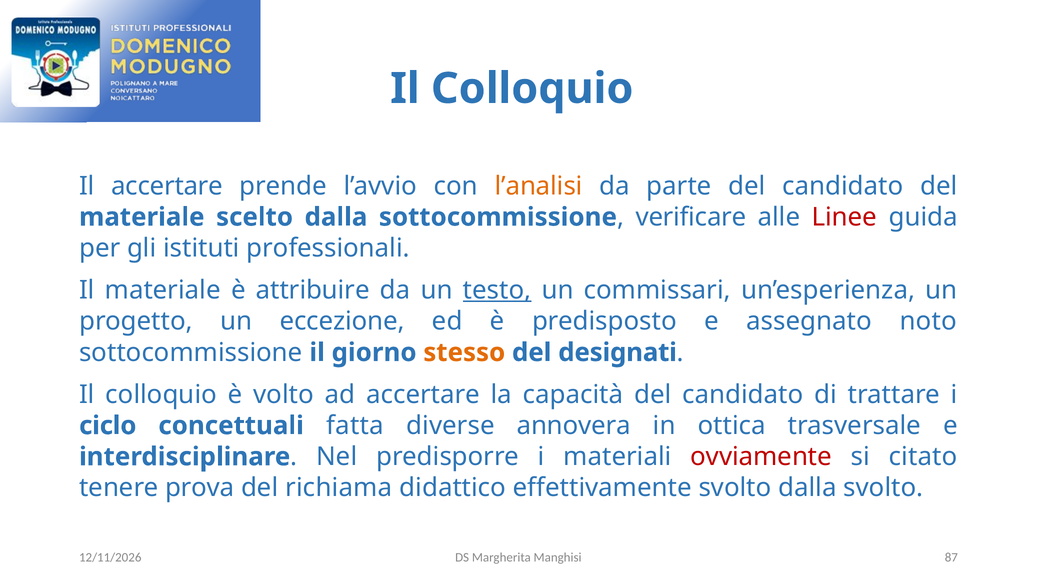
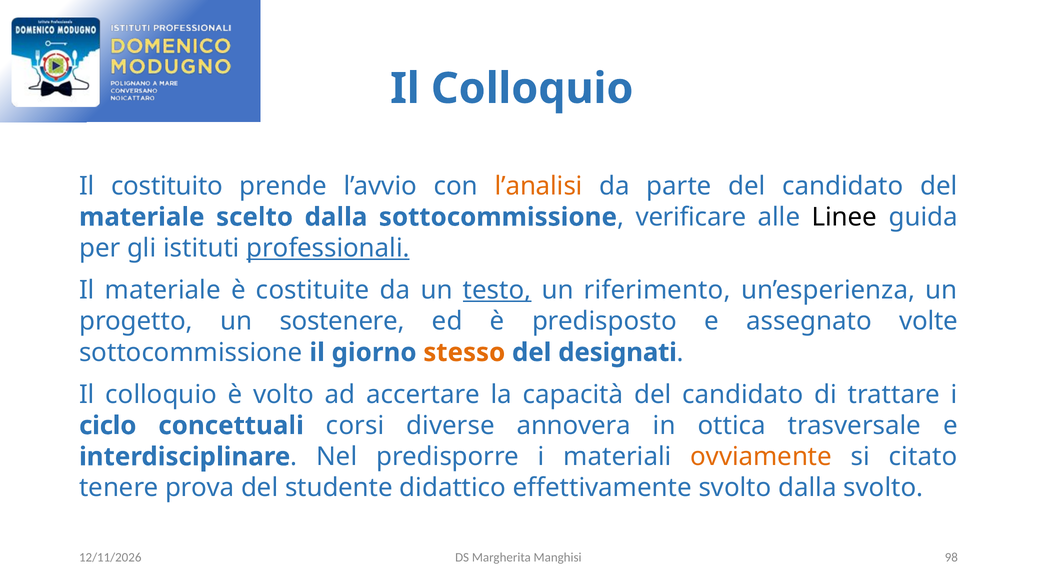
Il accertare: accertare -> costituito (167, 186)
Linee colour: red -> black (844, 217)
professionali underline: none -> present (328, 248)
attribuire: attribuire -> costituite (313, 290)
commissari: commissari -> riferimento (657, 290)
eccezione: eccezione -> sostenere (342, 321)
noto: noto -> volte (929, 321)
fatta: fatta -> corsi (355, 425)
ovviamente colour: red -> orange (761, 456)
richiama: richiama -> studente (339, 487)
87: 87 -> 98 (951, 557)
